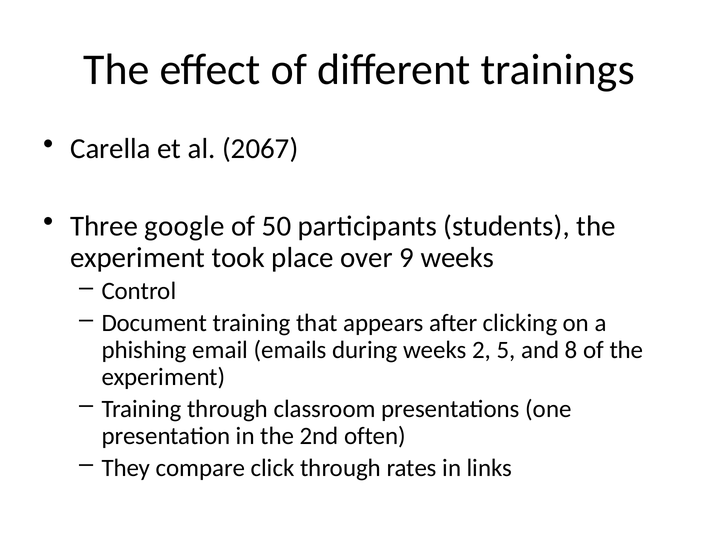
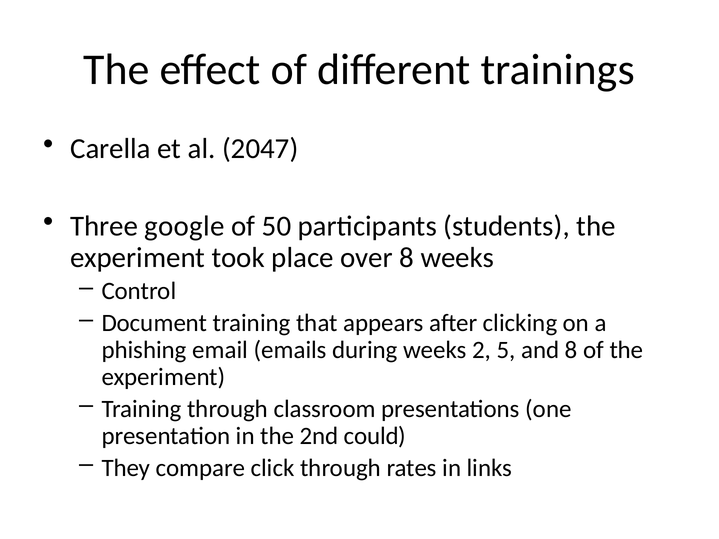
2067: 2067 -> 2047 (260, 149)
over 9: 9 -> 8 (407, 258)
often: often -> could (375, 436)
